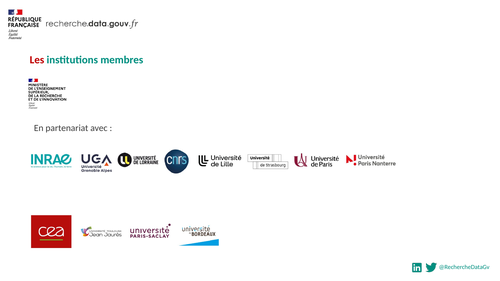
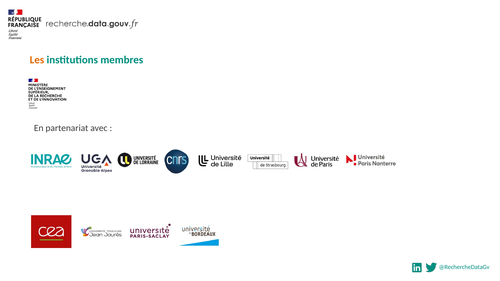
Les colour: red -> orange (37, 60)
